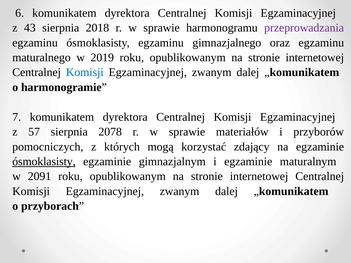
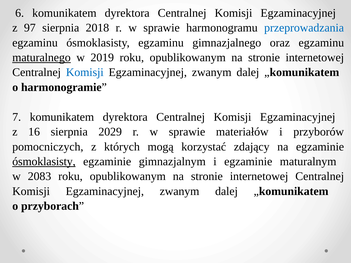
43: 43 -> 97 (30, 28)
przeprowadzania colour: purple -> blue (304, 28)
maturalnego underline: none -> present (41, 58)
57: 57 -> 16 (34, 132)
2078: 2078 -> 2029 (110, 132)
2091: 2091 -> 2083 (39, 177)
